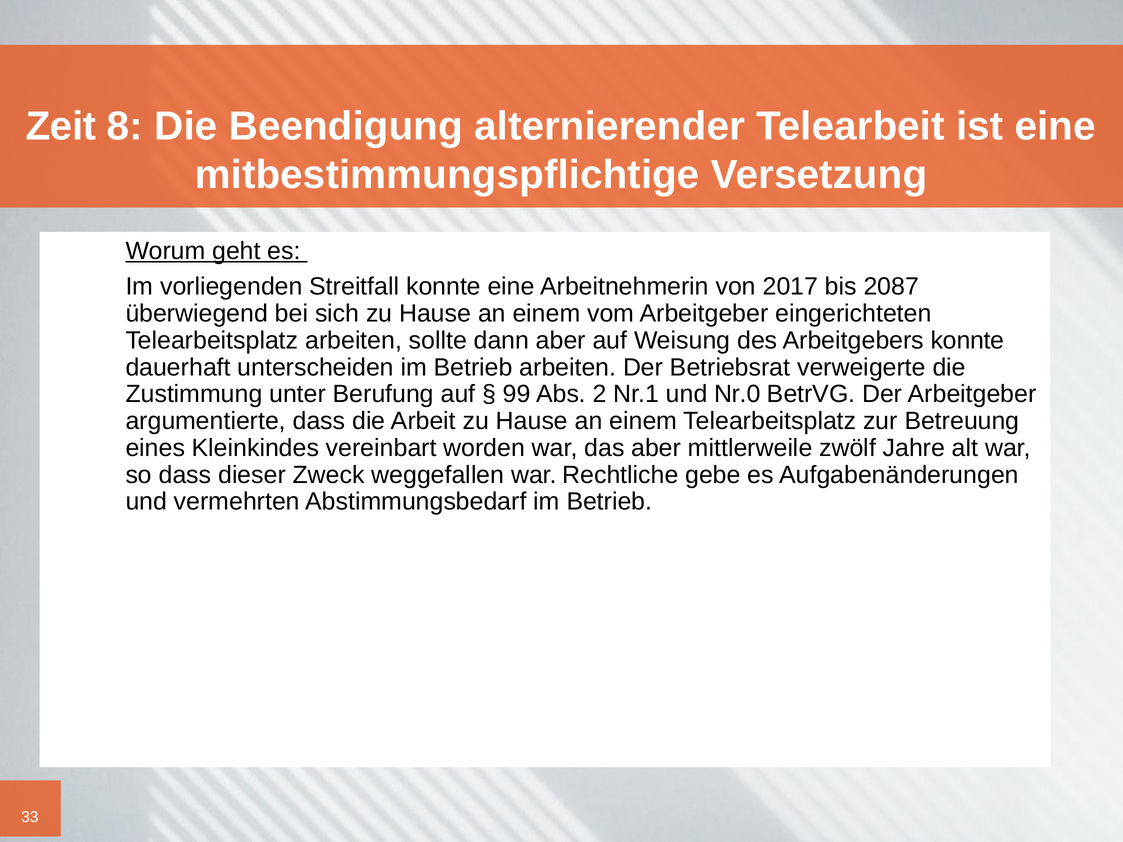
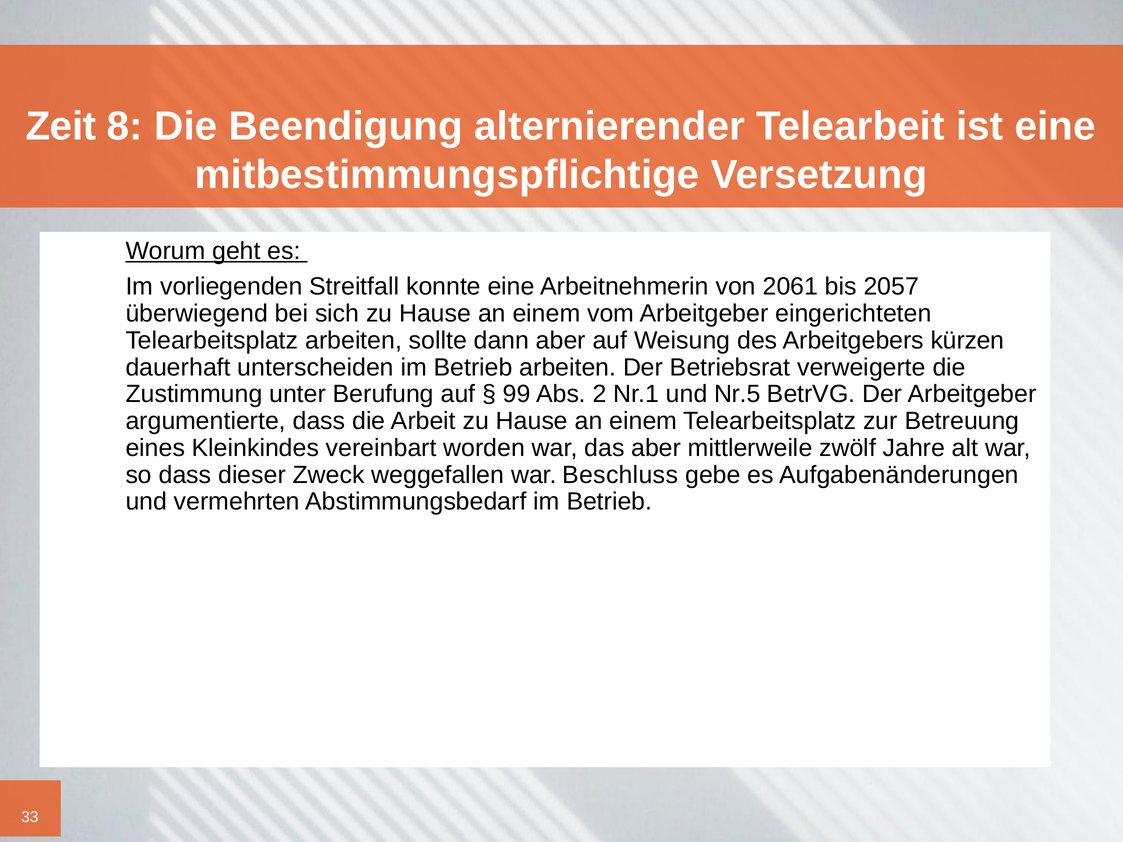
2017: 2017 -> 2061 (790, 287)
2087: 2087 -> 2057 (891, 287)
Arbeitgebers konnte: konnte -> kürzen (967, 341)
Nr.0: Nr.0 -> Nr.5 (737, 394)
Rechtliche: Rechtliche -> Beschluss (620, 475)
